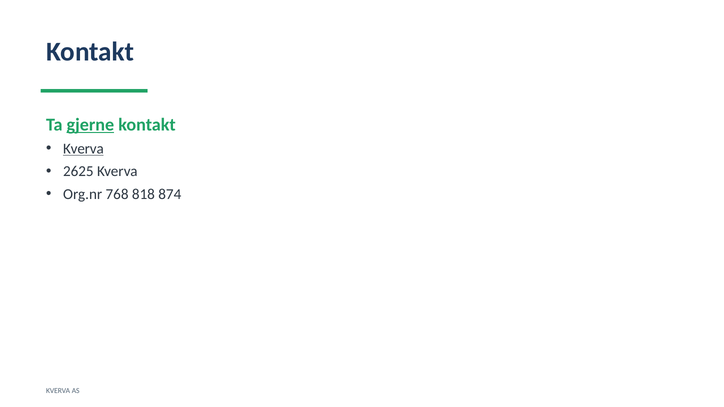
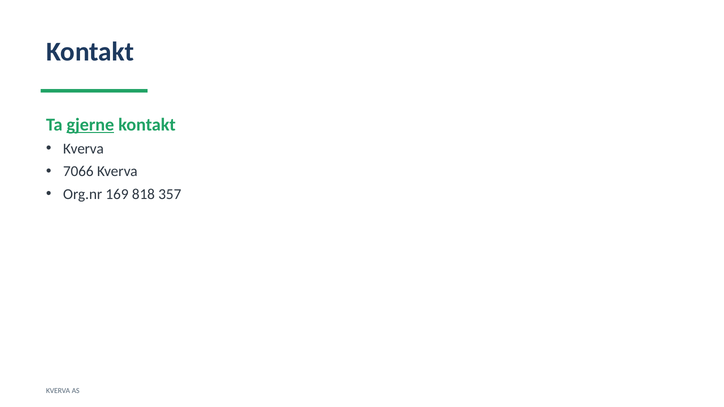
Kverva underline: present -> none (83, 149)
2625: 2625 -> 7066 (78, 172)
768: 768 -> 169 (117, 194)
874: 874 -> 357 (170, 194)
